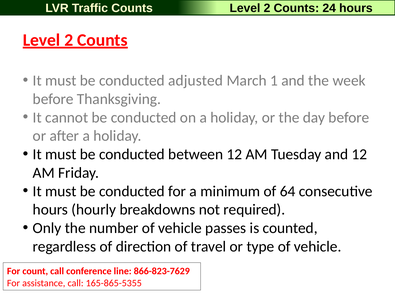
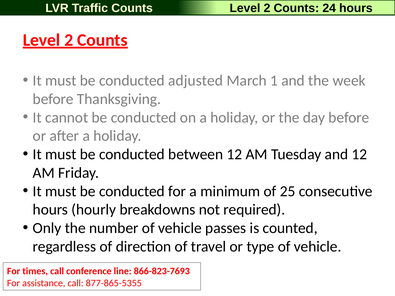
64: 64 -> 25 (288, 191)
count: count -> times (35, 271)
866-823-7629: 866-823-7629 -> 866-823-7693 (162, 271)
165-865-5355: 165-865-5355 -> 877-865-5355 (114, 283)
